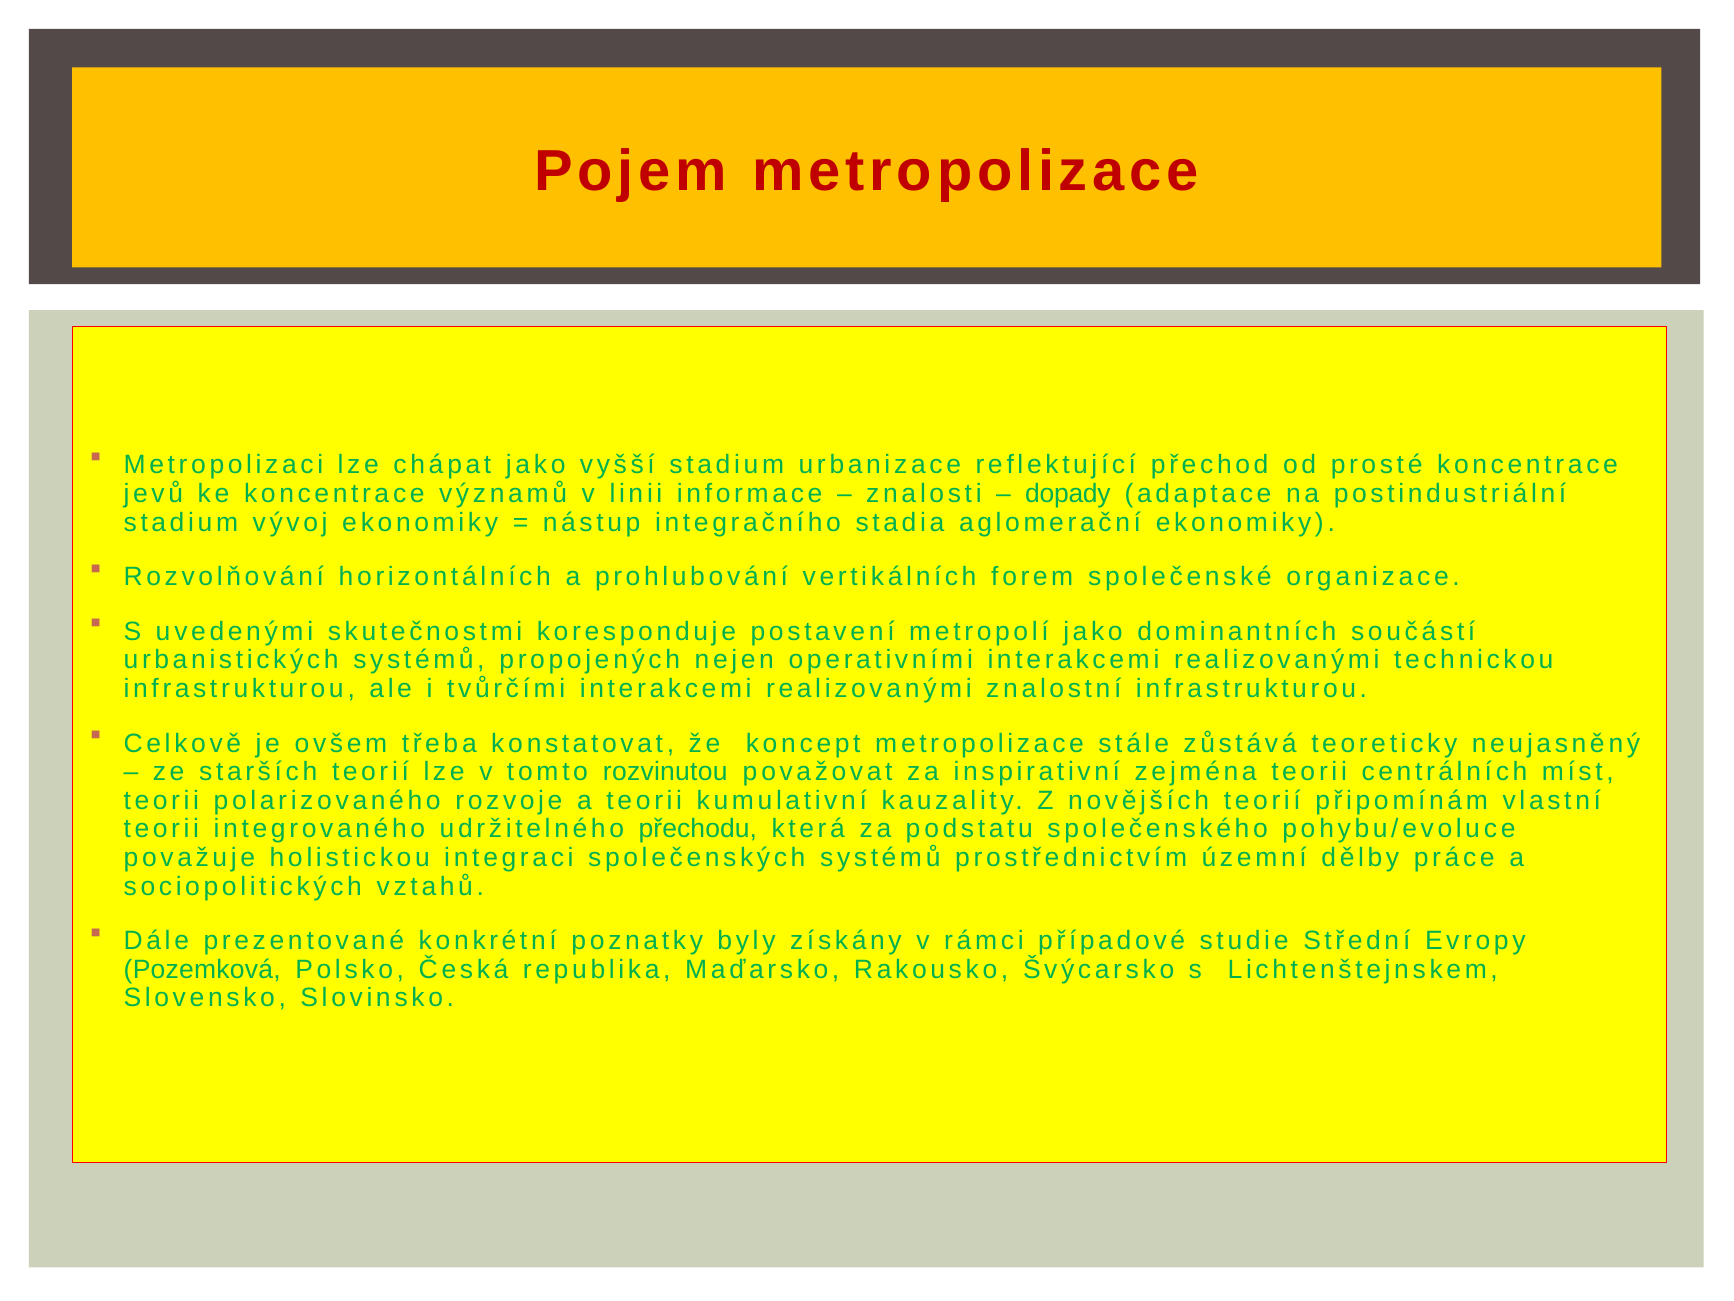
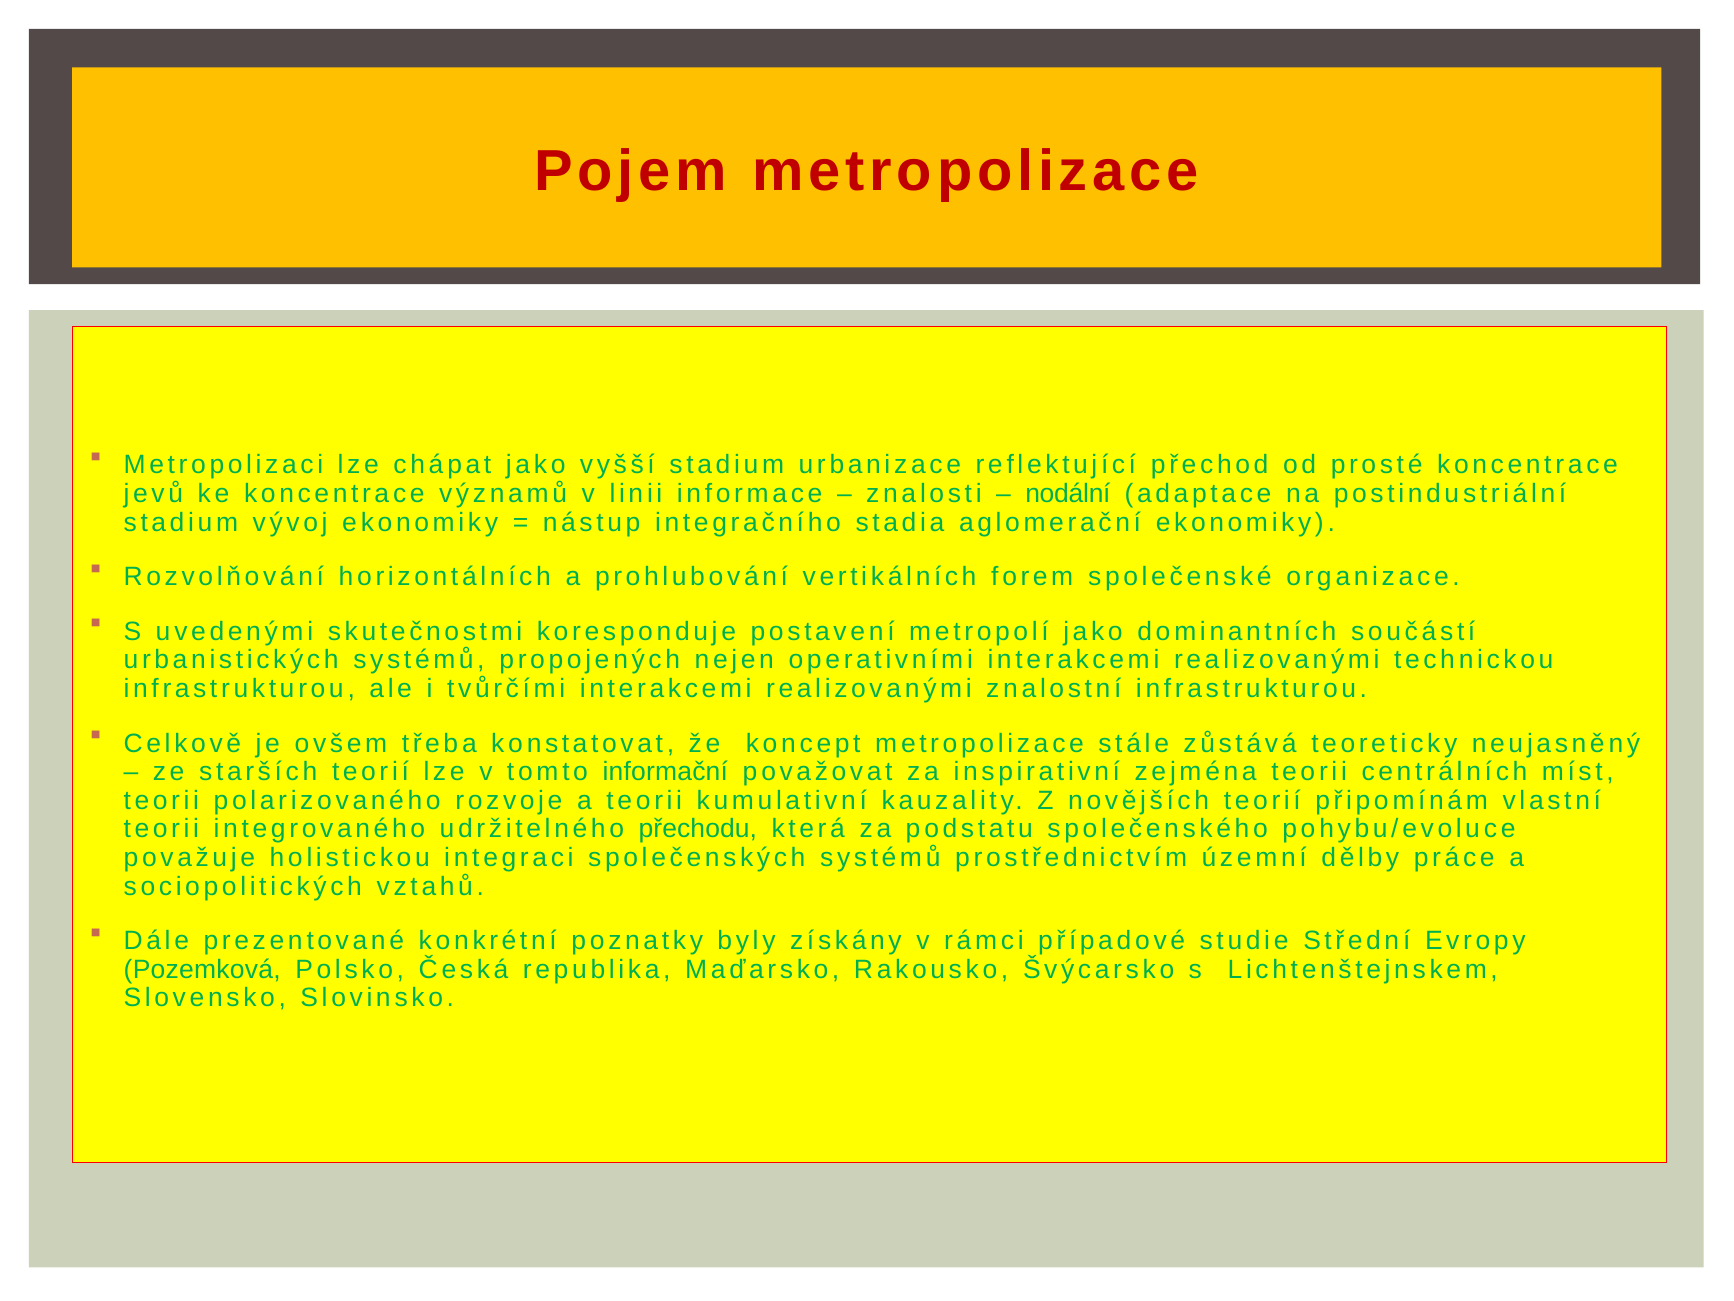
dopady: dopady -> nodální (1068, 494)
rozvinutou: rozvinutou -> informační (665, 772)
